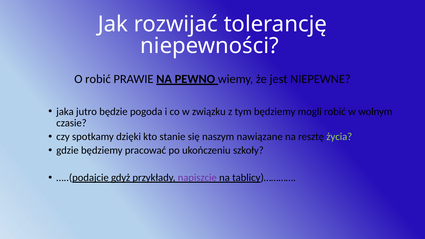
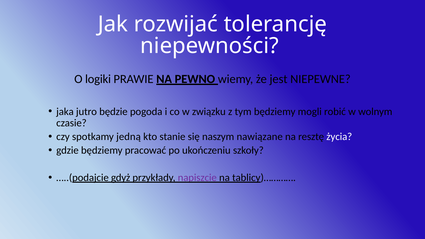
O robić: robić -> logiki (98, 79)
dzięki: dzięki -> jedną (129, 137)
życia colour: light green -> white (339, 137)
